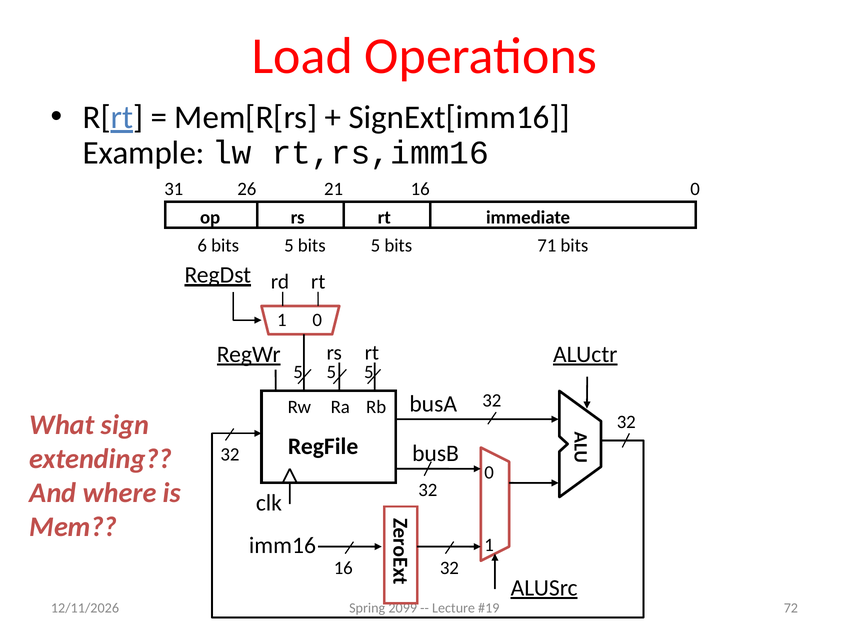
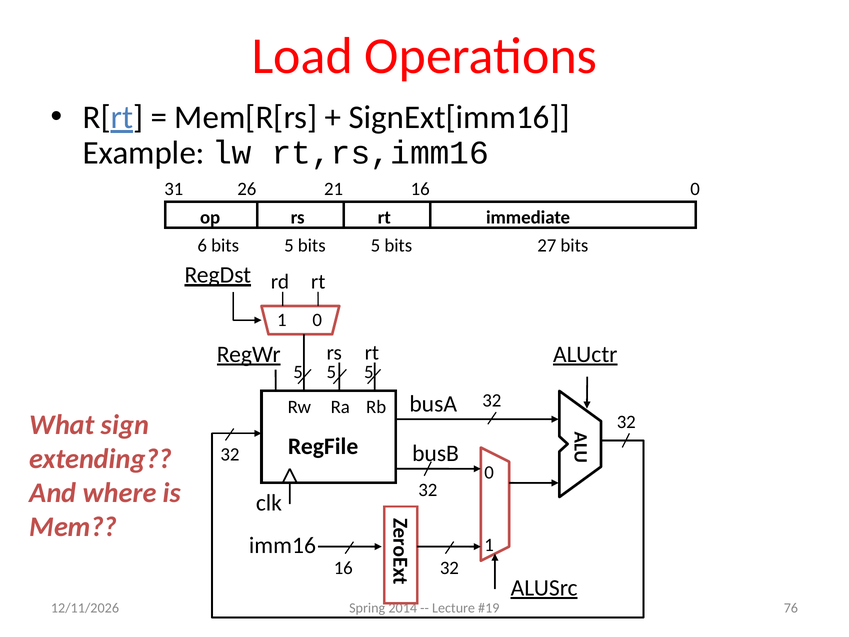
71: 71 -> 27 (547, 246)
2099: 2099 -> 2014 (403, 608)
72: 72 -> 76 (791, 608)
